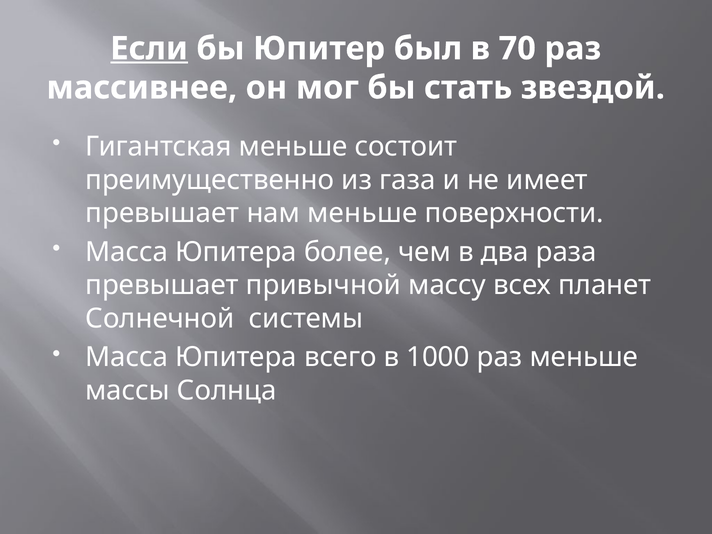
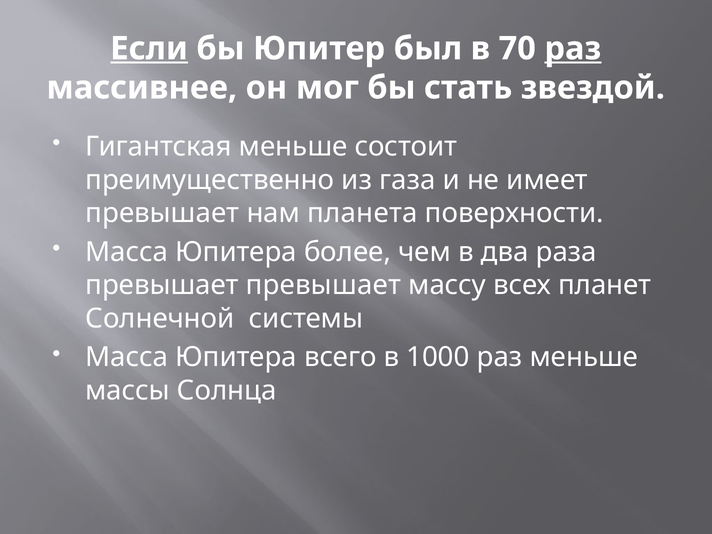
раз underline: none -> present (573, 49)
нам меньше: меньше -> планета (362, 213)
превышает привычной: привычной -> превышает (323, 285)
